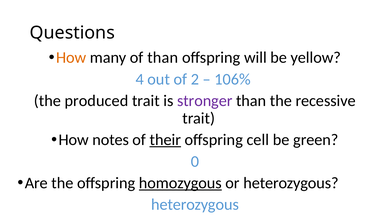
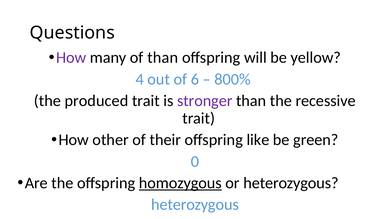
How colour: orange -> purple (71, 58)
2: 2 -> 6 (195, 79)
106%: 106% -> 800% (233, 79)
notes: notes -> other (111, 140)
their underline: present -> none (165, 140)
cell: cell -> like (258, 140)
